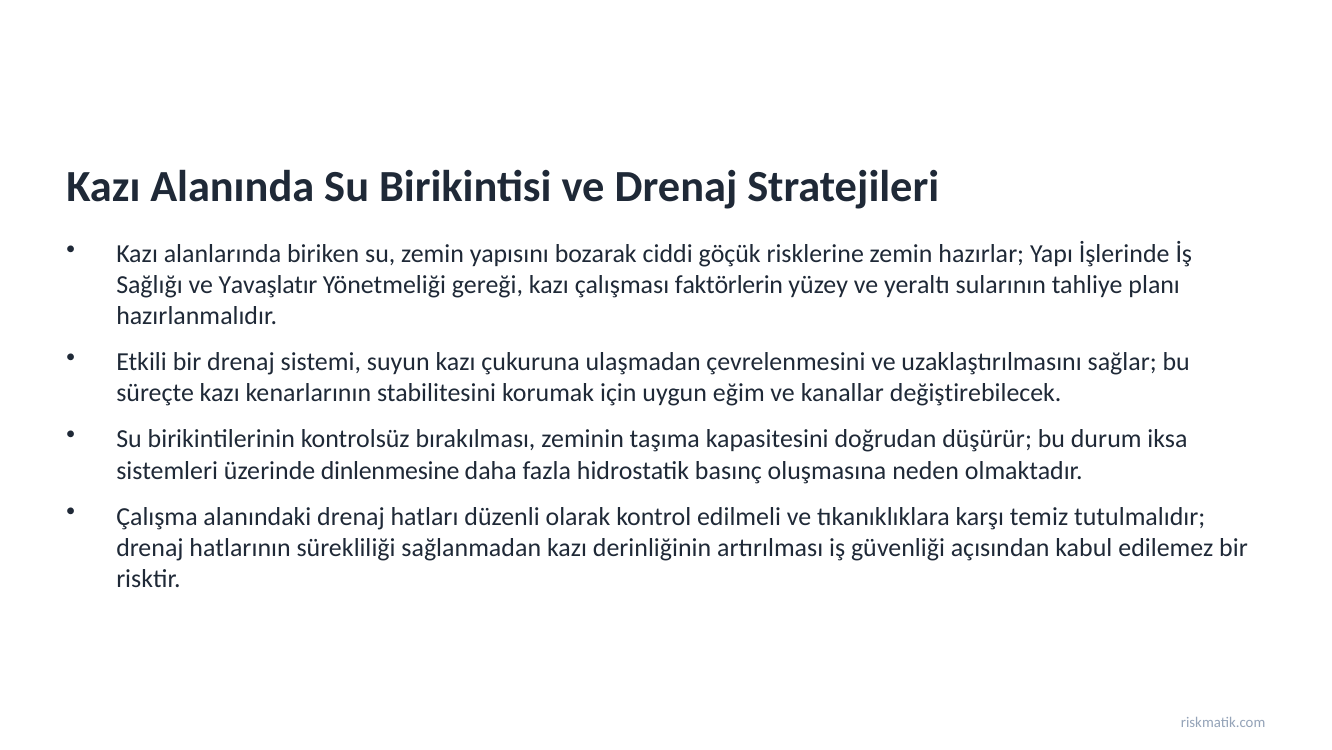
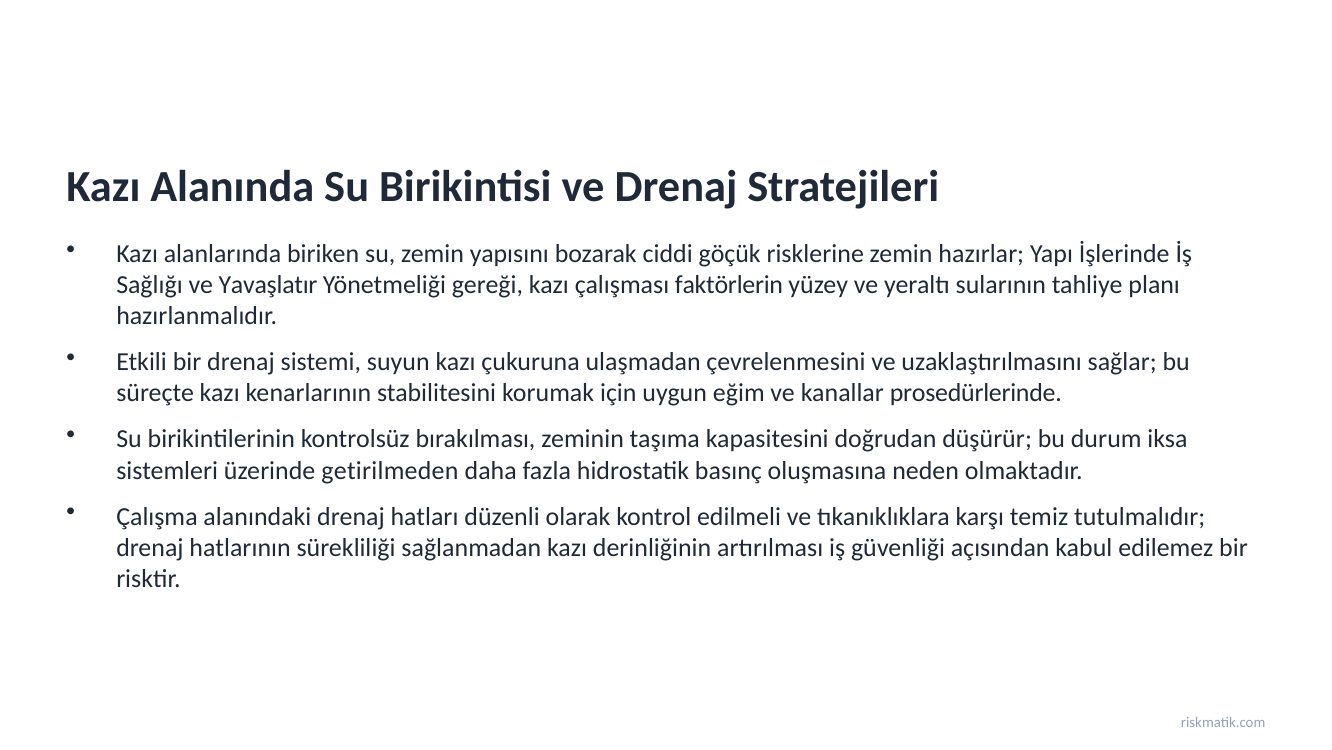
değiştirebilecek: değiştirebilecek -> prosedürlerinde (976, 393)
dinlenmesine: dinlenmesine -> getirilmeden (390, 470)
